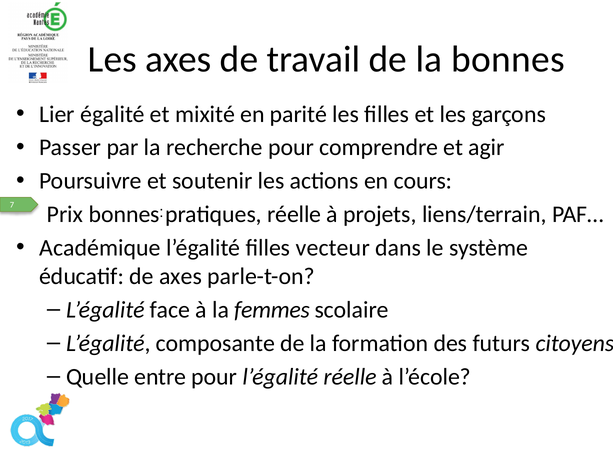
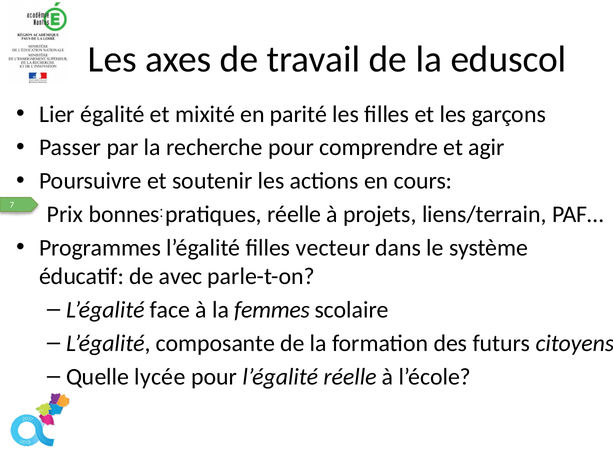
la bonnes: bonnes -> eduscol (508, 59)
Académique: Académique -> Programmes (100, 248)
de axes: axes -> avec (181, 276)
entre: entre -> lycée (160, 377)
